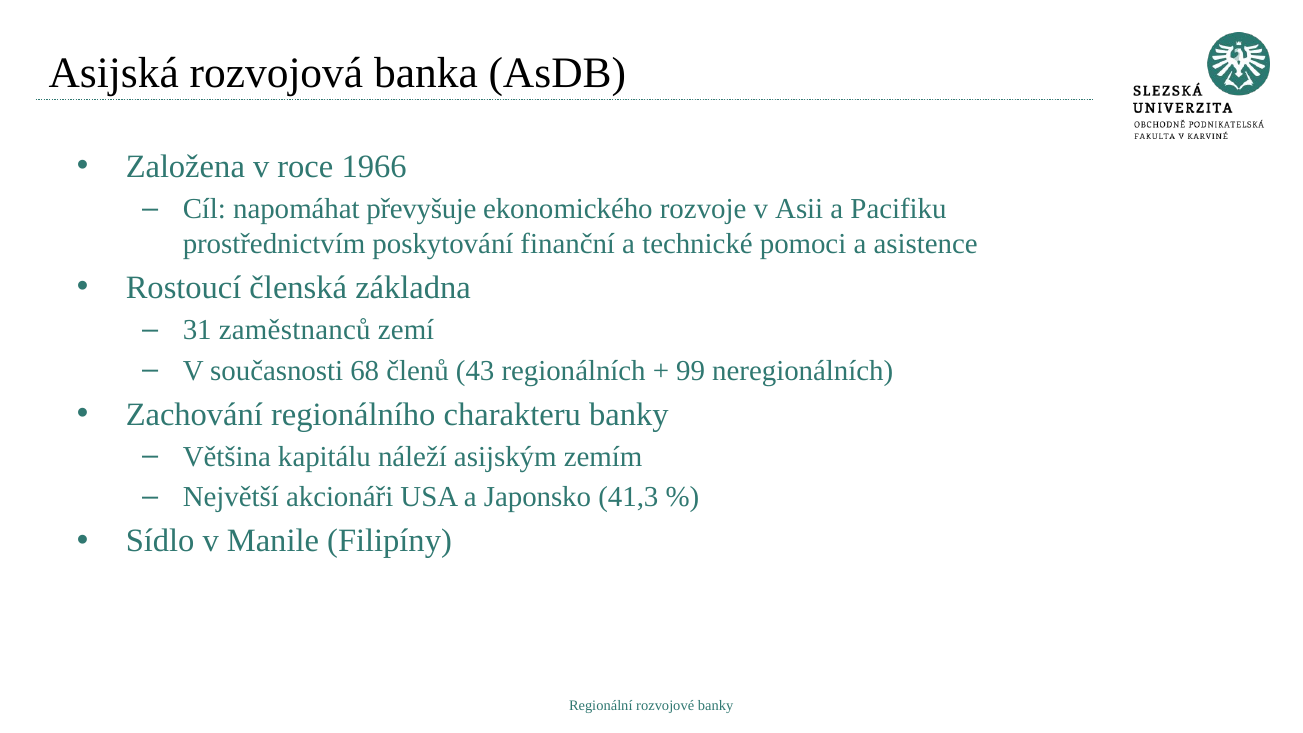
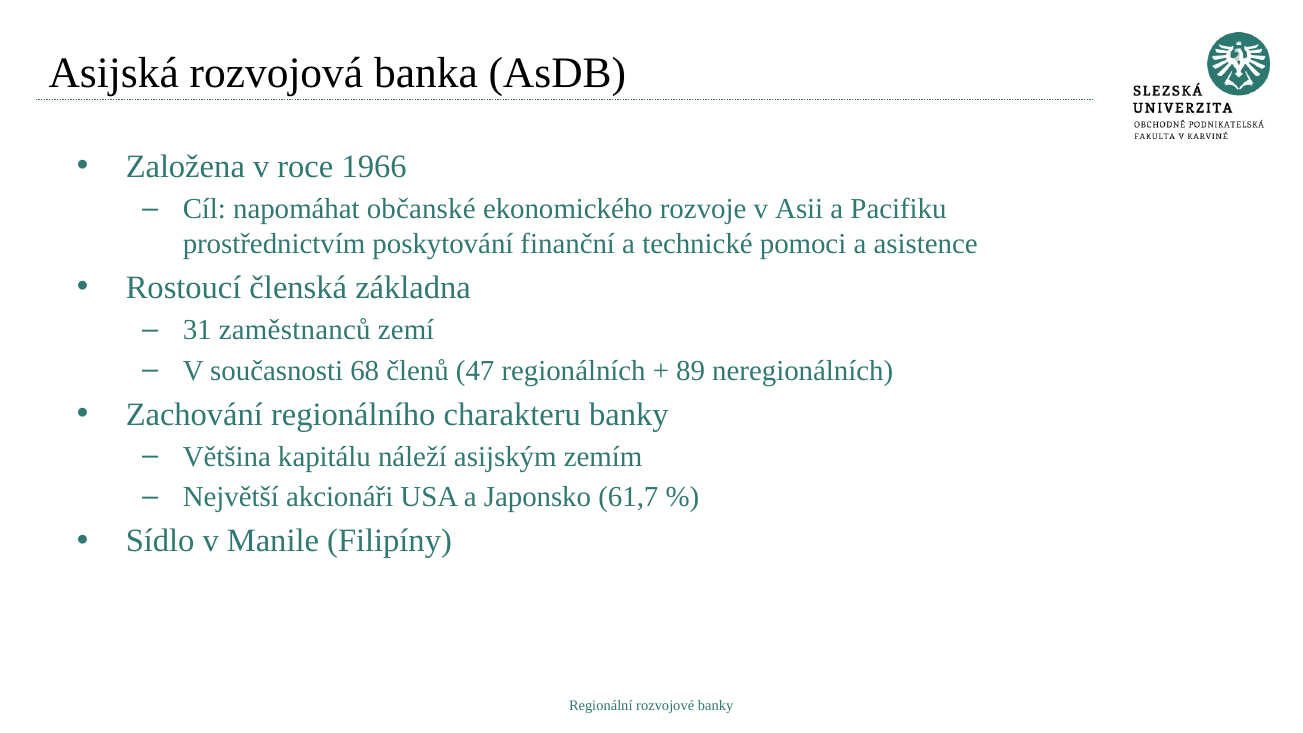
převyšuje: převyšuje -> občanské (421, 209)
43: 43 -> 47 (475, 371)
99: 99 -> 89 (691, 371)
41,3: 41,3 -> 61,7 (628, 497)
